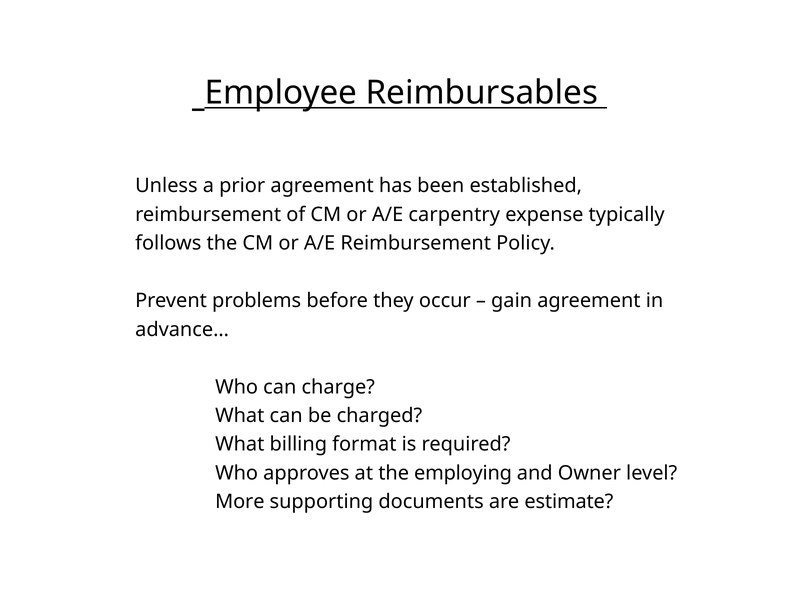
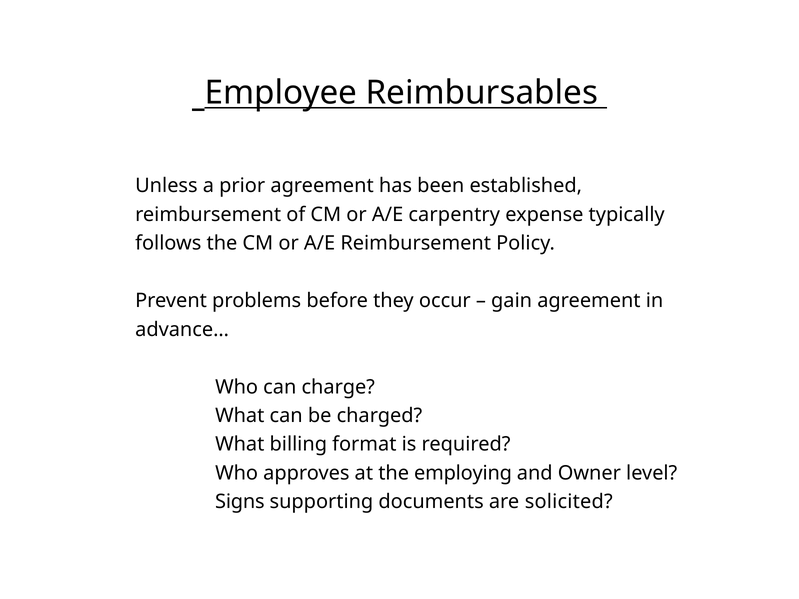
More: More -> Signs (240, 502)
estimate: estimate -> solicited (569, 502)
